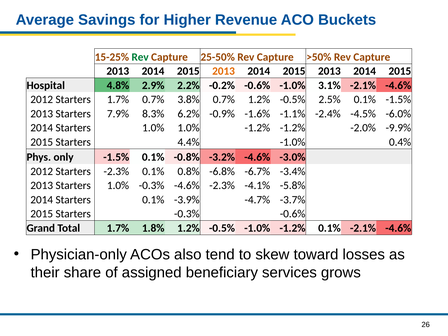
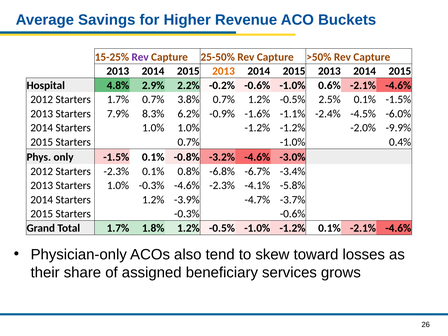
Rev colour: green -> purple (140, 57)
3.1%: 3.1% -> 0.6% (329, 85)
Starters 4.4%: 4.4% -> 0.7% (189, 142)
Starters 0.1%: 0.1% -> 1.2% (153, 200)
